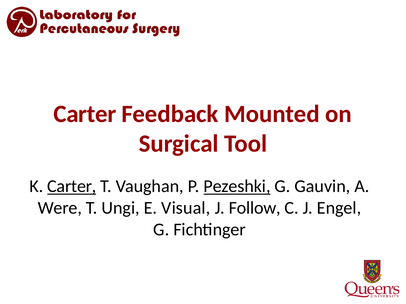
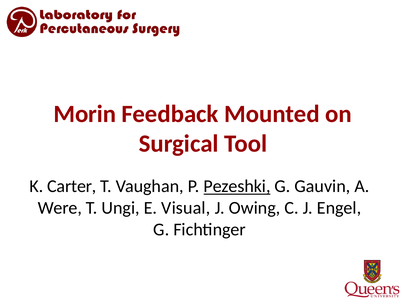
Carter: Carter -> Morin (85, 114)
Carter underline: present -> none (72, 187)
Follow: Follow -> Owing (255, 208)
